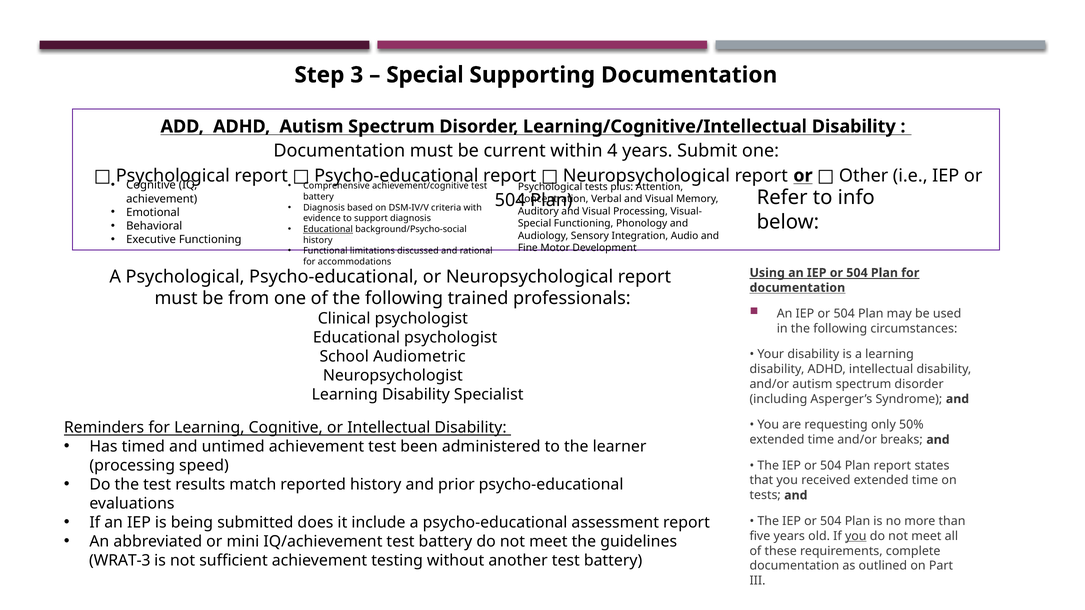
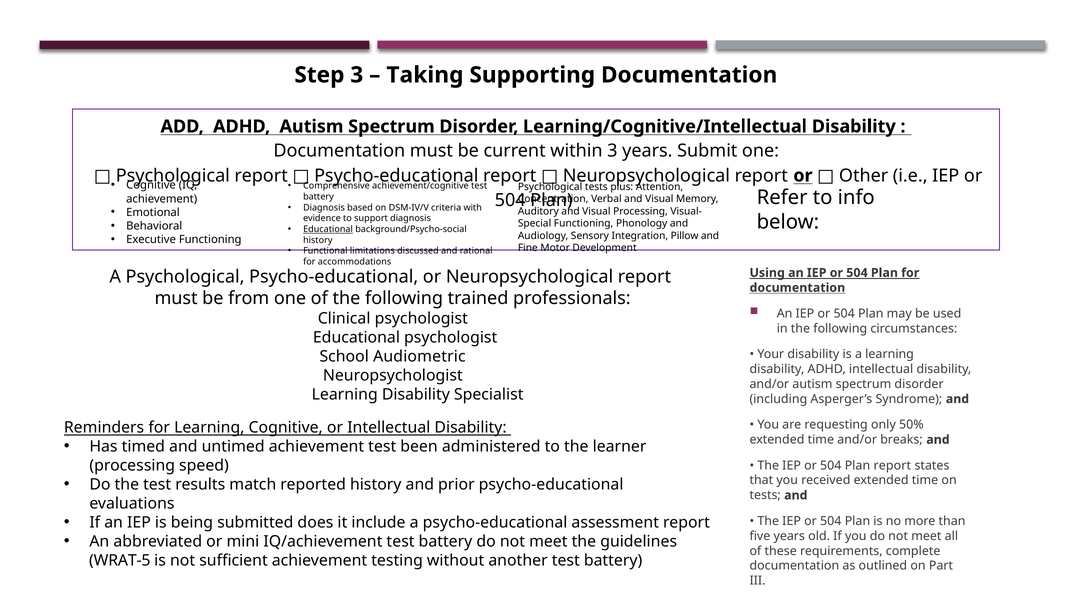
Special: Special -> Taking (425, 75)
within 4: 4 -> 3 (612, 151)
Audio: Audio -> Pillow (685, 236)
you underline: present -> none (856, 536)
WRAT-3: WRAT-3 -> WRAT-5 (120, 561)
